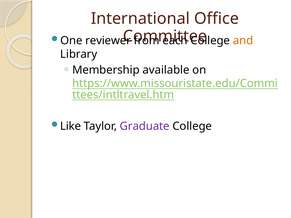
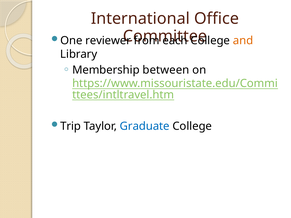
available: available -> between (166, 70)
Like: Like -> Trip (71, 126)
Graduate colour: purple -> blue (145, 126)
